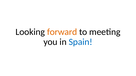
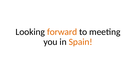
Spain colour: blue -> orange (81, 42)
